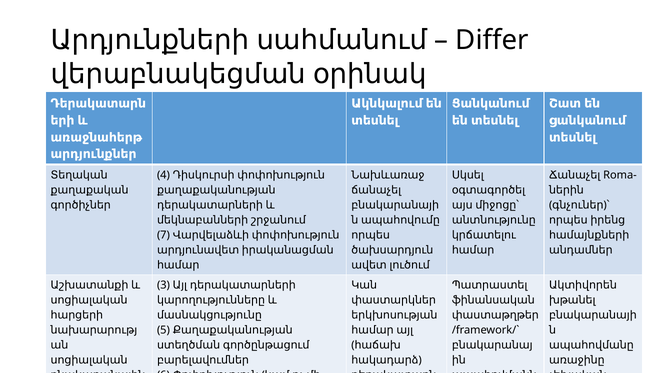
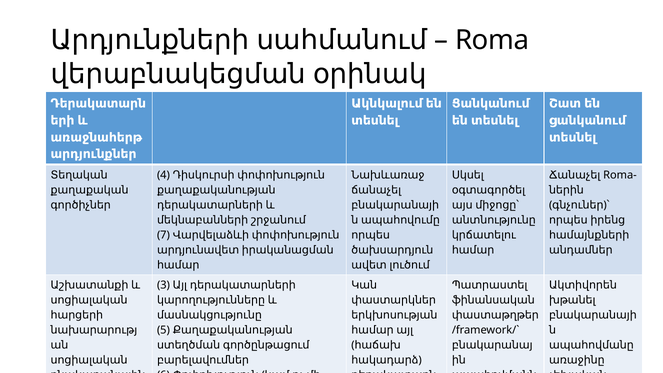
Differ: Differ -> Roma (492, 40)
